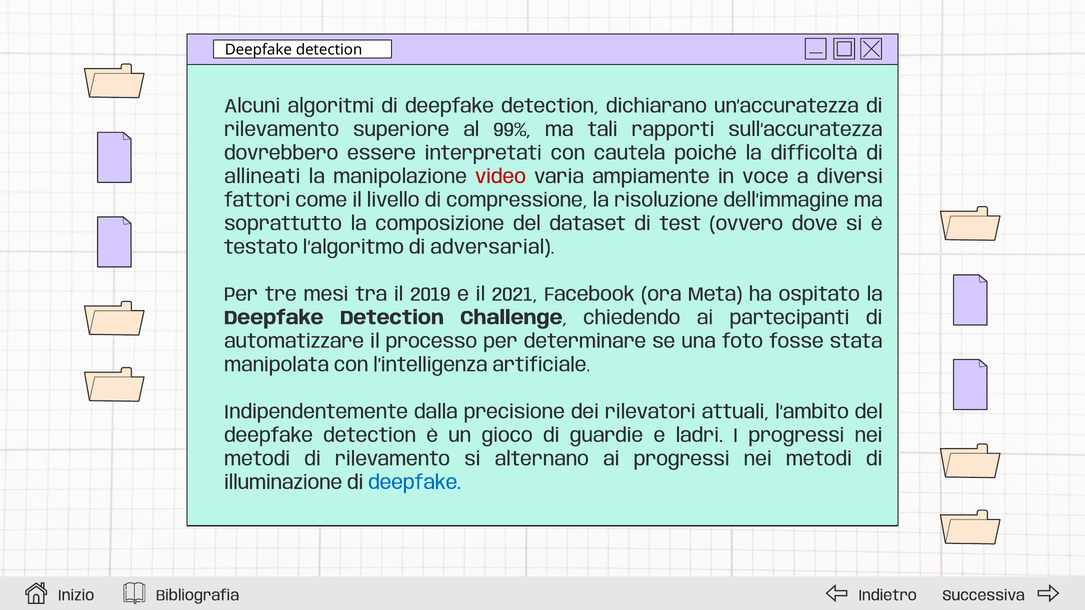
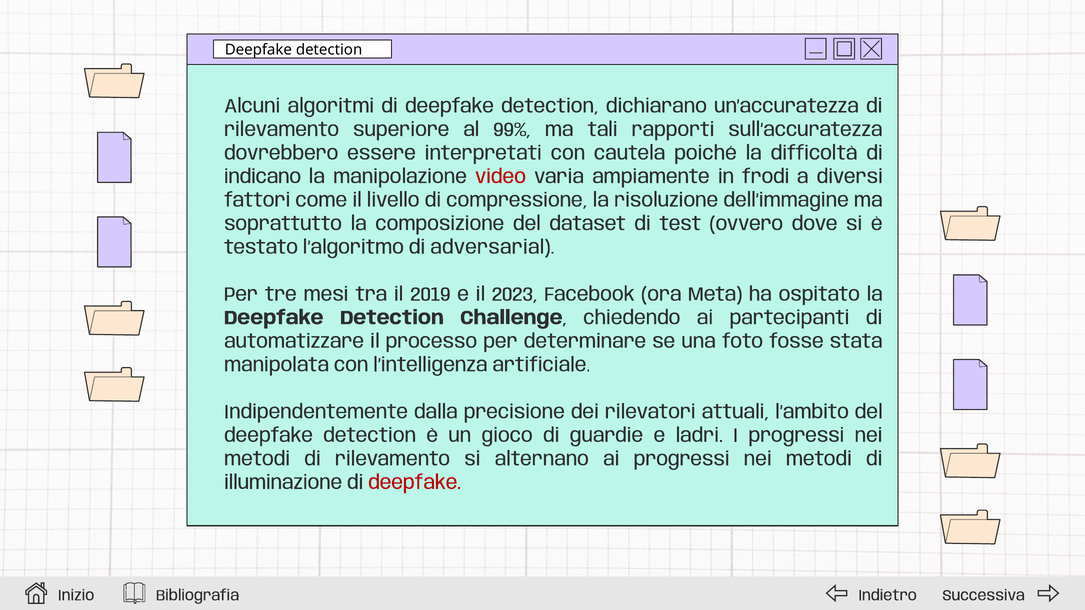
allineati: allineati -> indicano (263, 177)
voce: voce -> frodi (766, 177)
2021: 2021 -> 2023 (515, 294)
deepfake colour: blue -> red (415, 483)
